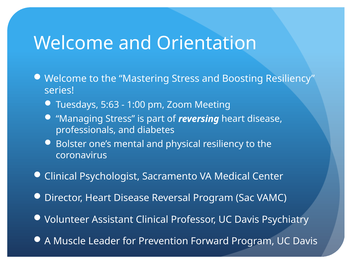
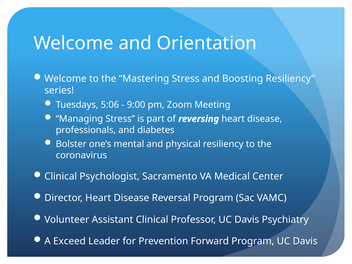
5:63: 5:63 -> 5:06 (110, 105)
1:00: 1:00 -> 9:00 (136, 105)
Muscle: Muscle -> Exceed (69, 241)
